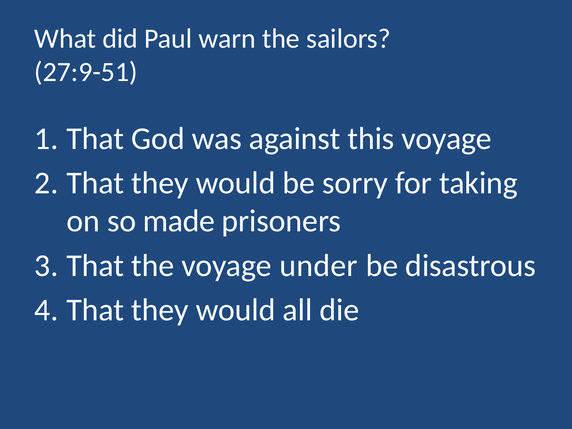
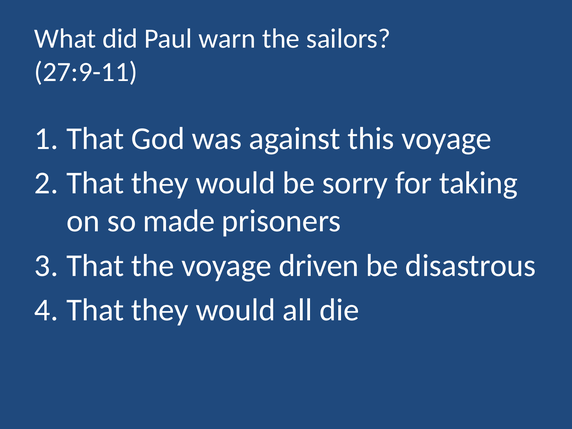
27:9-51: 27:9-51 -> 27:9-11 (86, 72)
under: under -> driven (319, 266)
